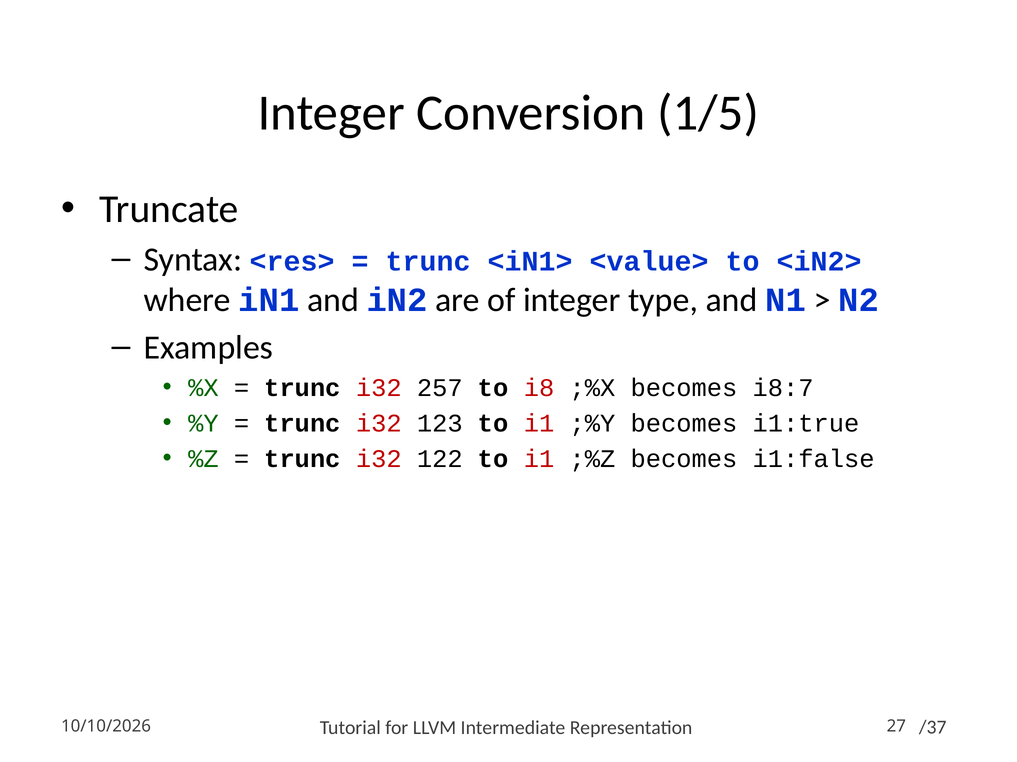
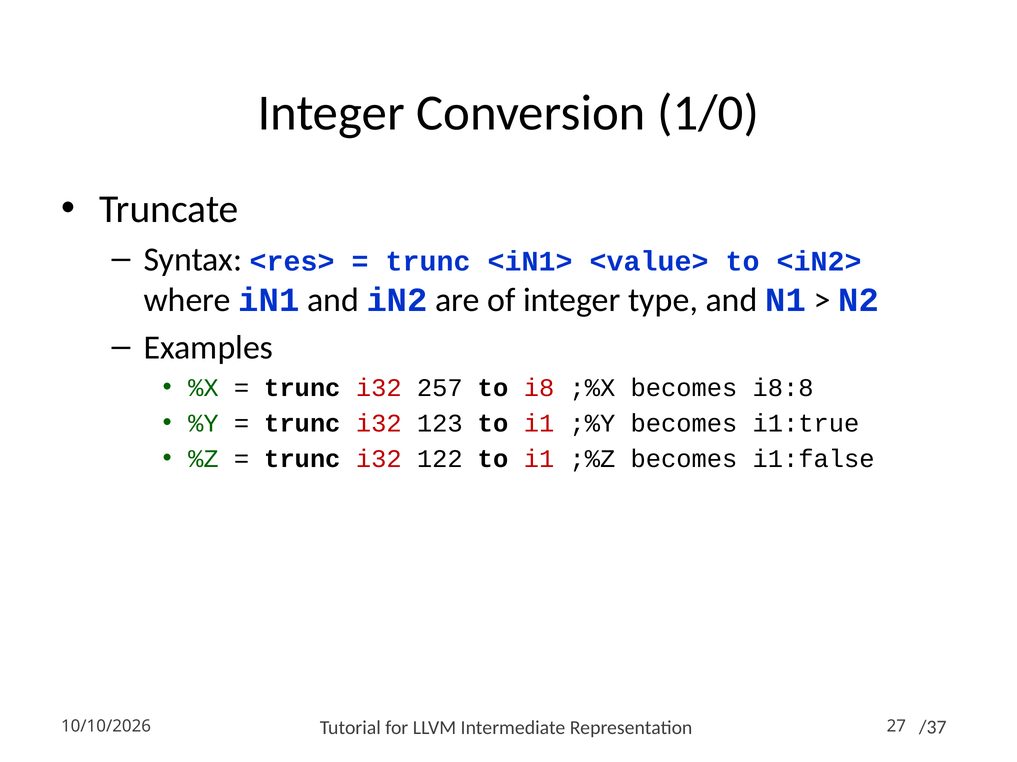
1/5: 1/5 -> 1/0 (708, 113)
i8:7: i8:7 -> i8:8 (783, 388)
